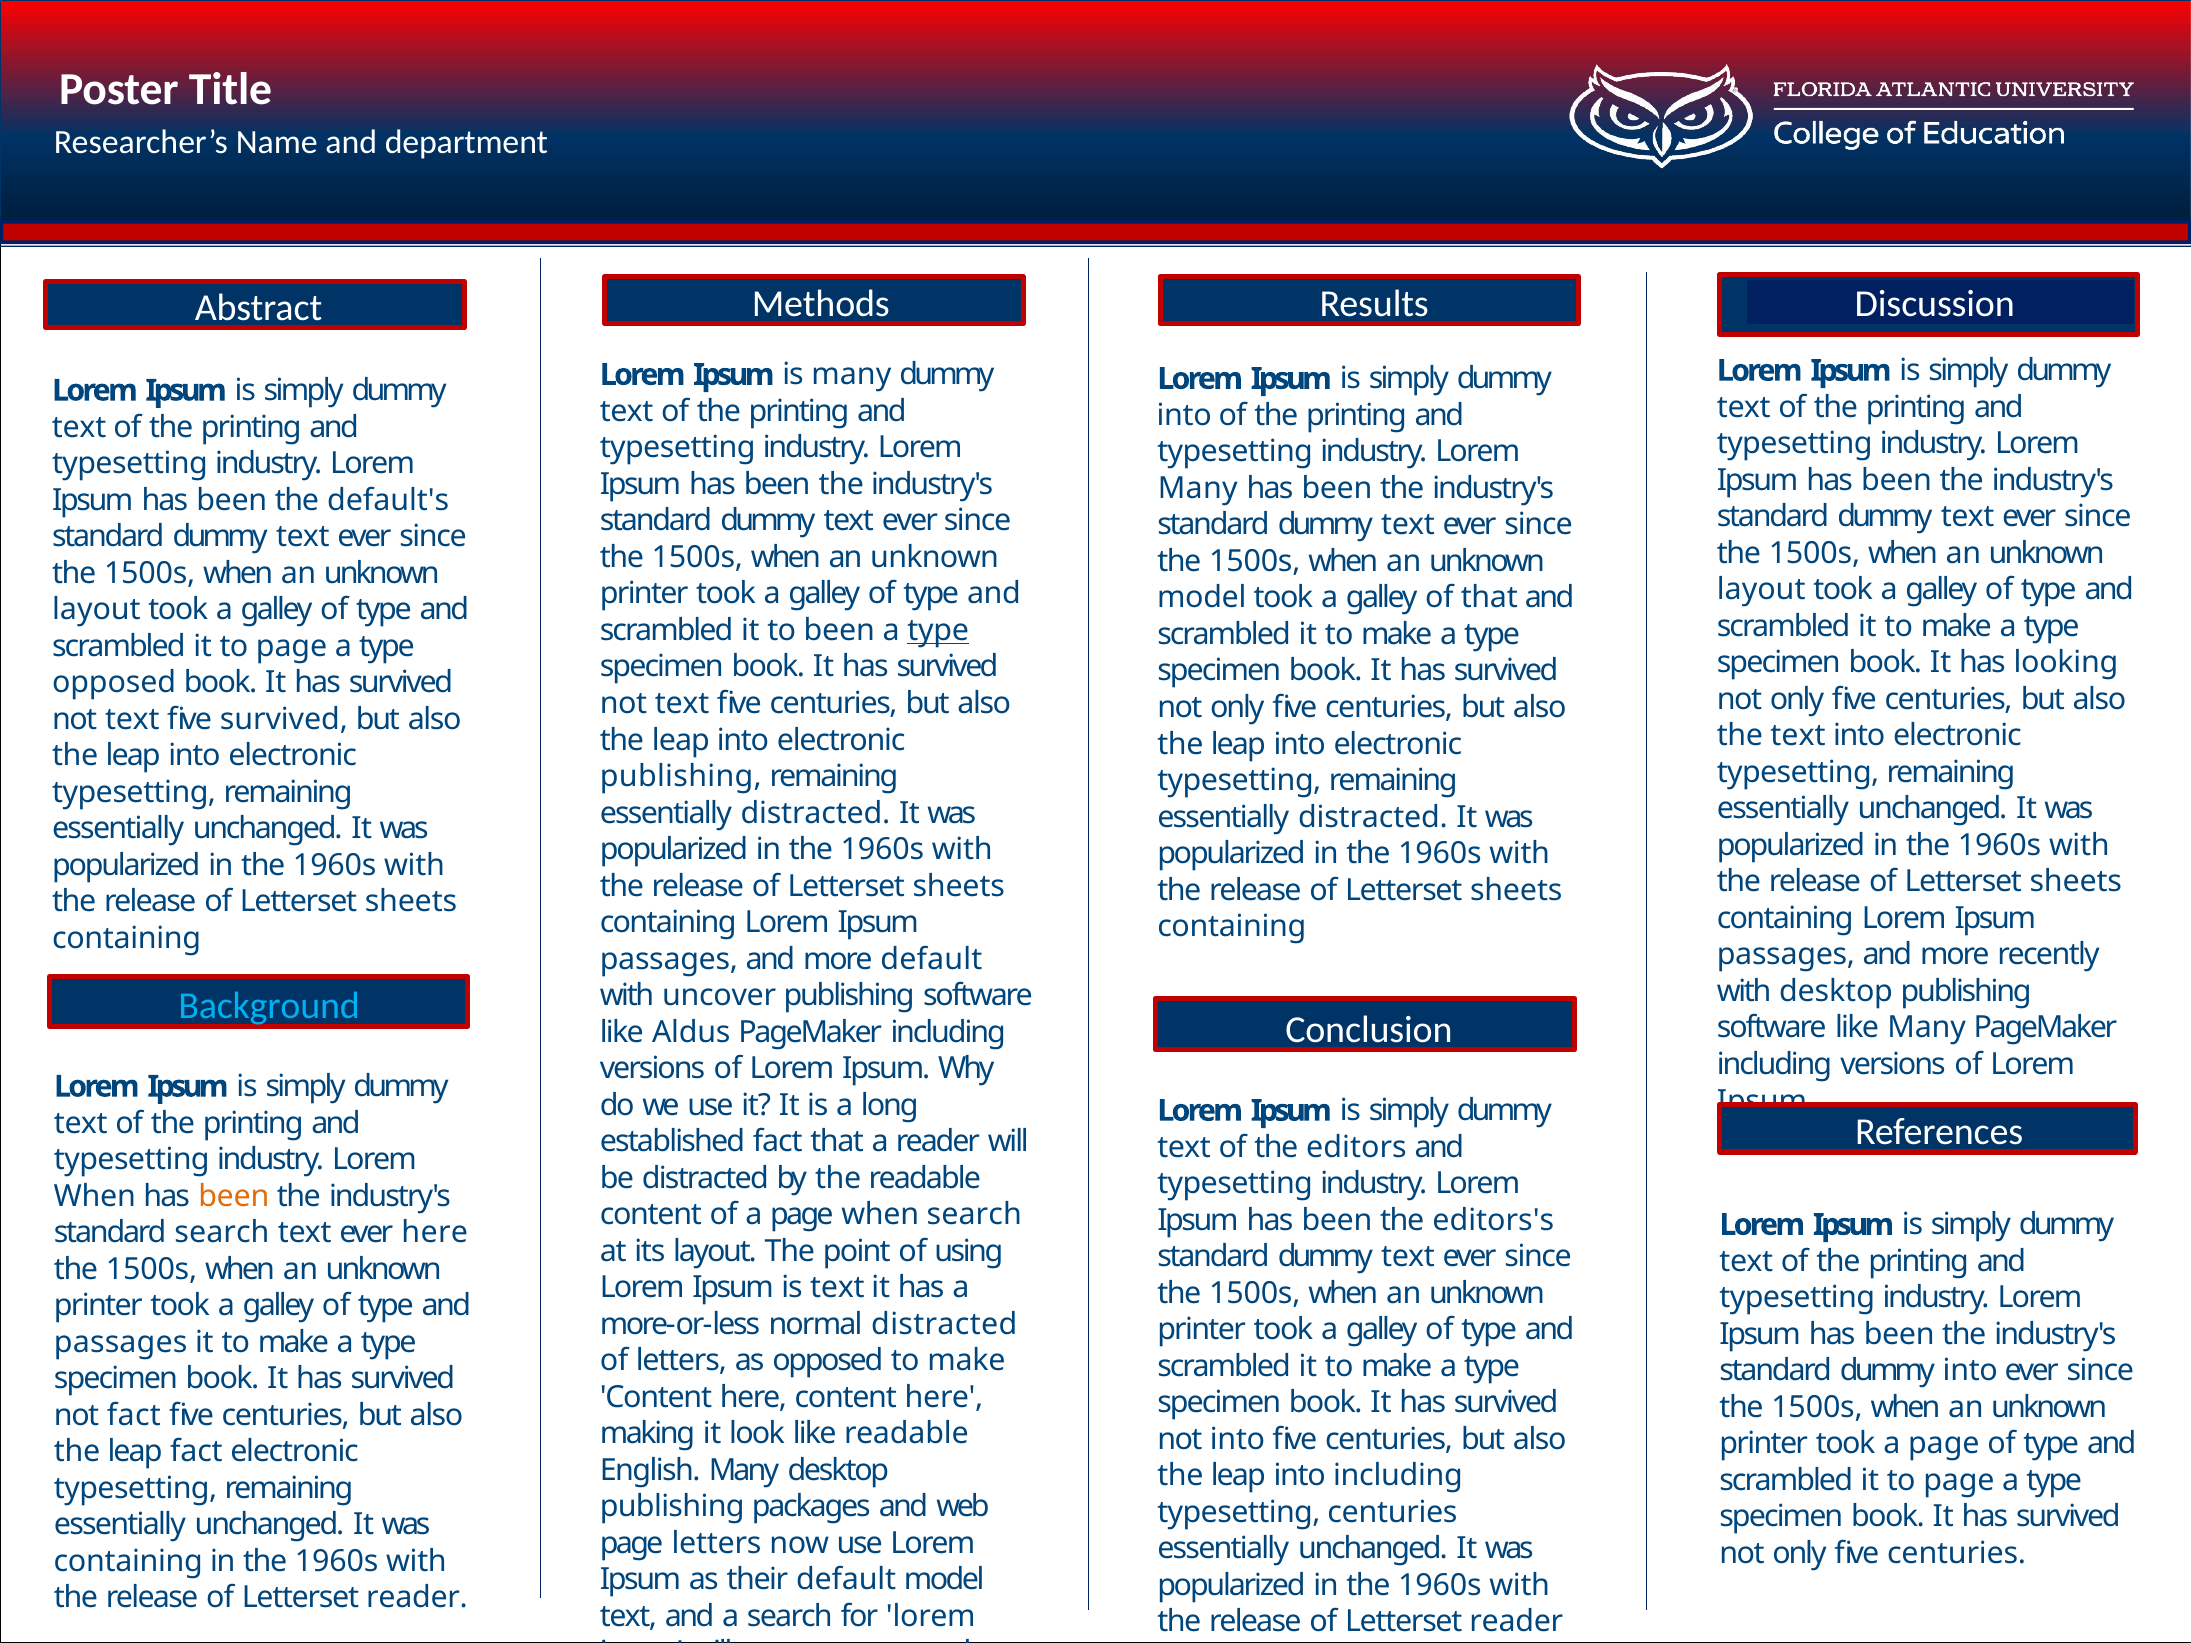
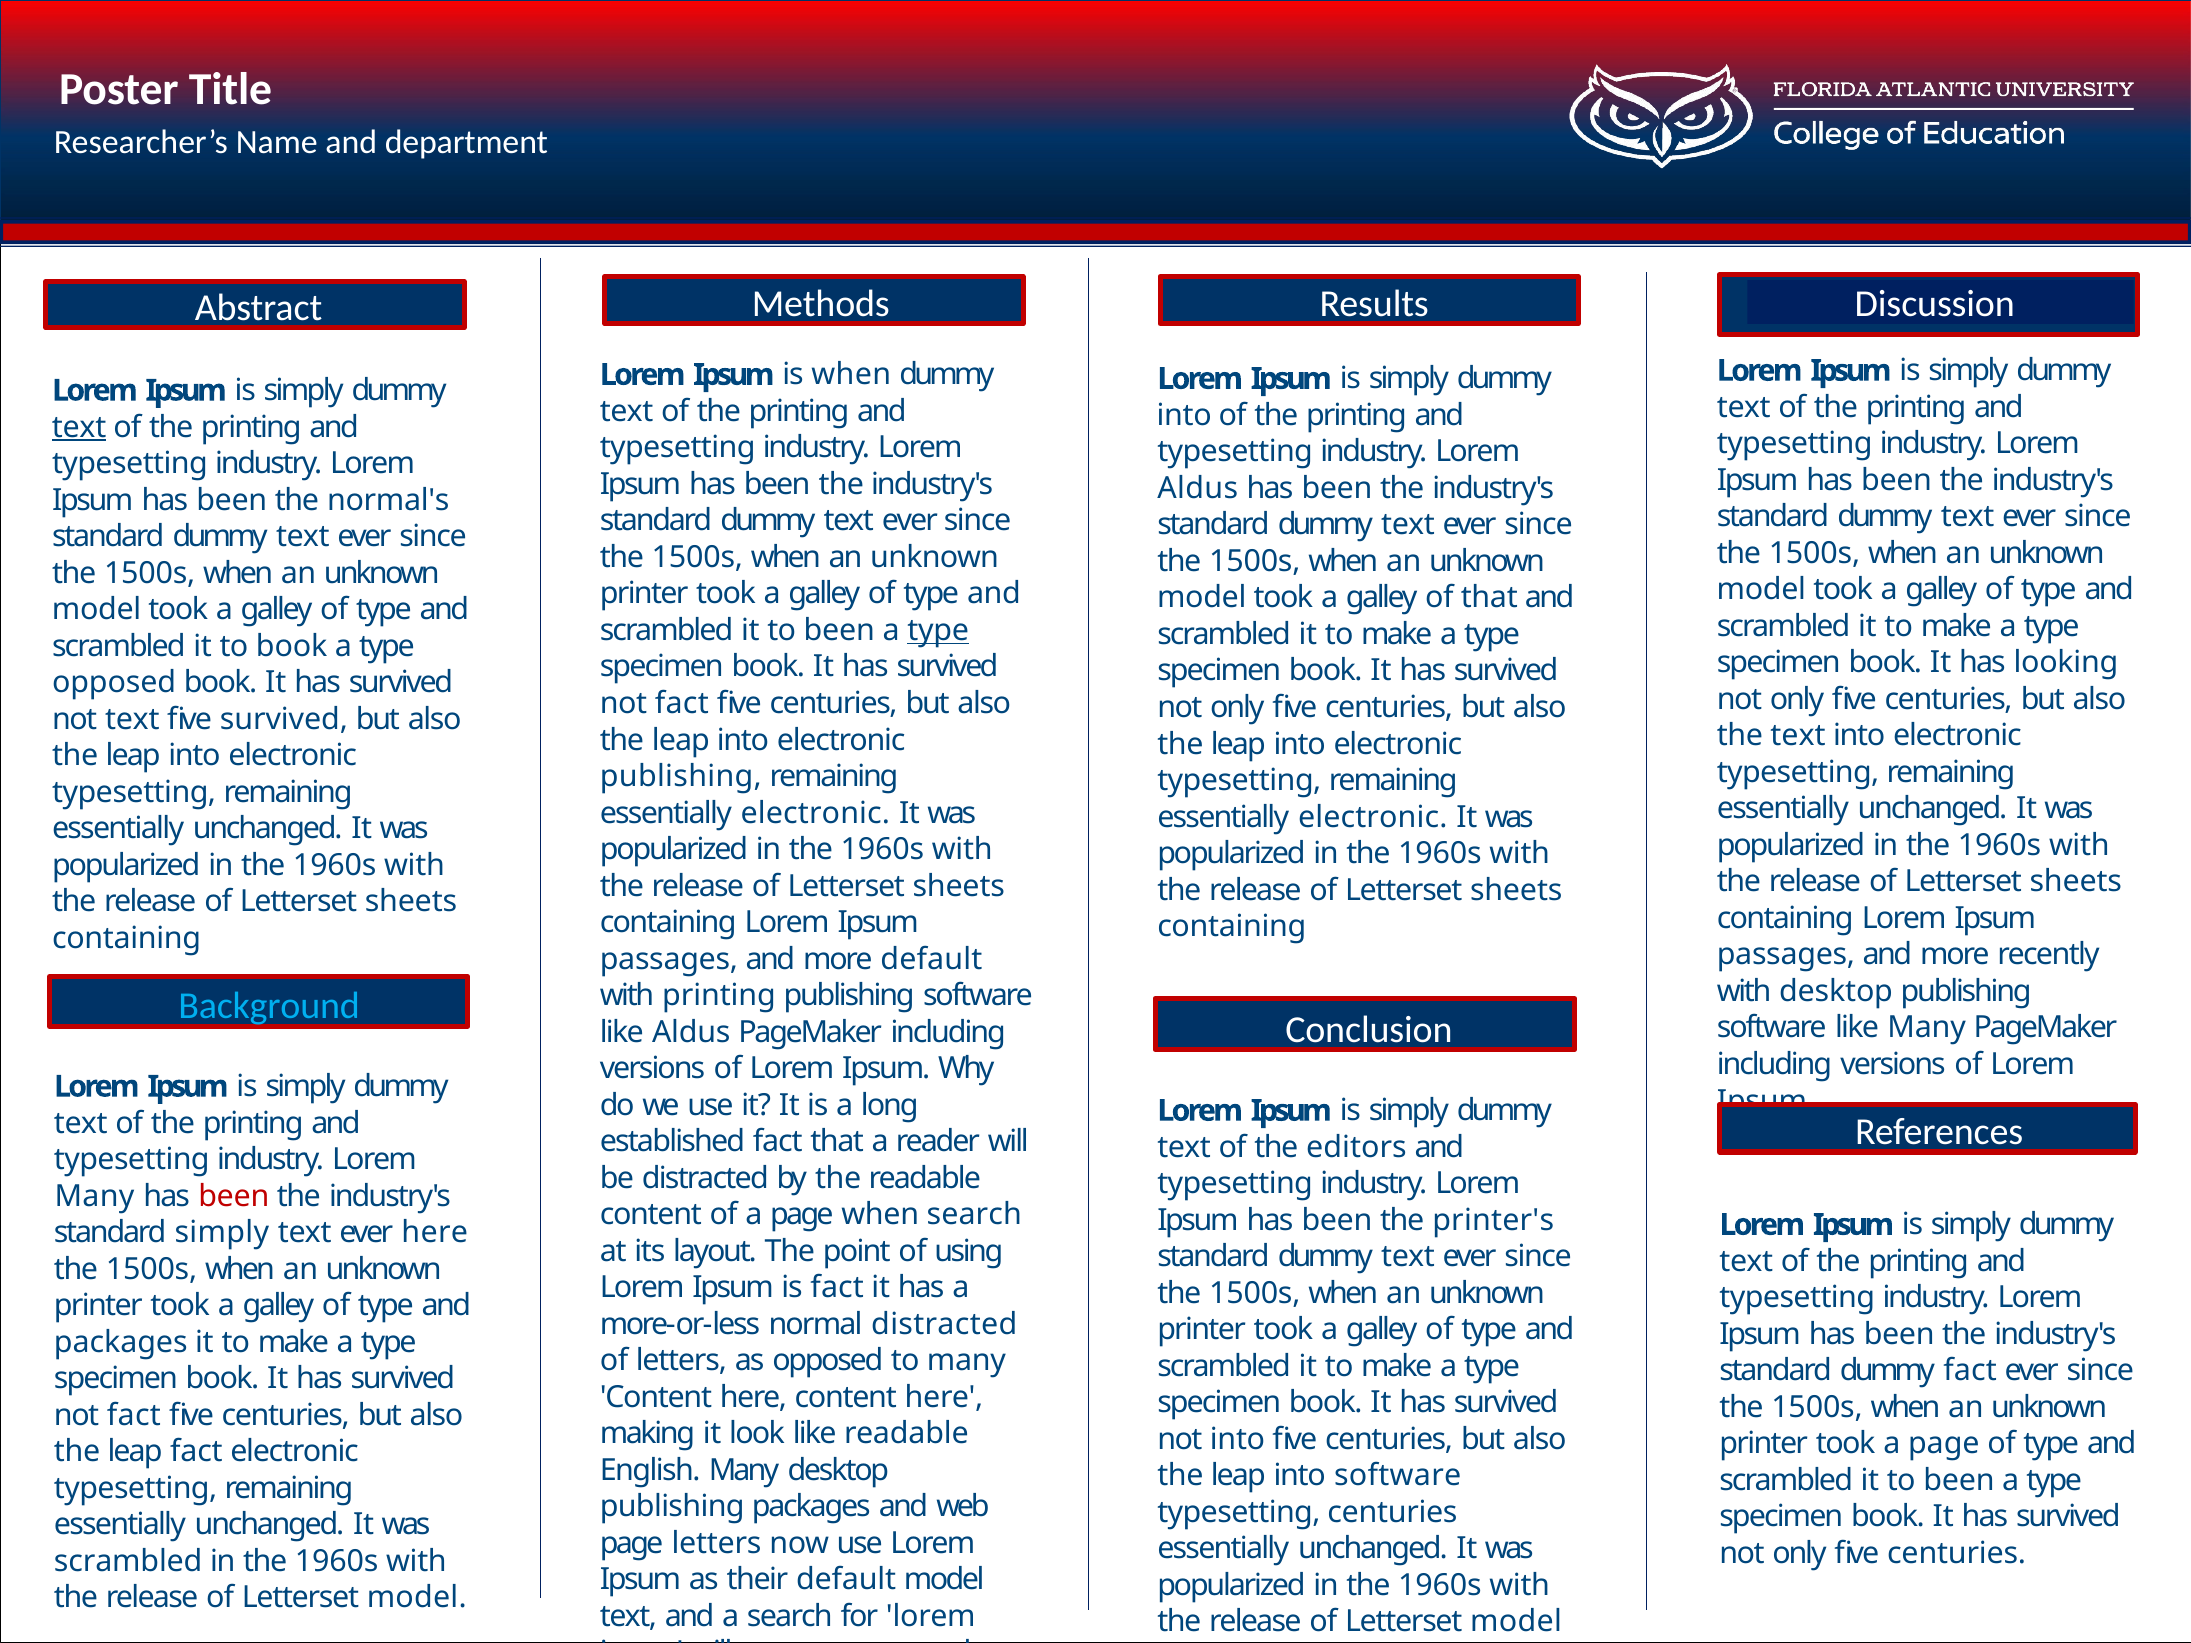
is many: many -> when (851, 375)
text underline: none -> present (79, 427)
Many: Many -> Aldus (1198, 489)
default's: default's -> normal's (388, 500)
layout: layout -> model (1761, 590)
layout: layout -> model (97, 610)
page: page -> book (292, 646)
text: text -> fact (682, 704)
distracted: distracted -> electronic (815, 813)
distracted: distracted -> electronic (1373, 817)
with uncover: uncover -> printing (719, 996)
When: When -> Many (95, 1197)
been colour: orange -> red (234, 1197)
editors's: editors's -> printer's (1493, 1221)
standard search: search -> simply (222, 1233)
is text: text -> fact (837, 1288)
passages: passages -> packages (121, 1343)
opposed to make: make -> many (966, 1361)
standard dummy into: into -> fact (1970, 1371)
into including: including -> software (1398, 1476)
page: page -> been (1959, 1481)
containing: containing -> scrambled (128, 1562)
reader: reader -> model (417, 1598)
reader: reader -> model (1516, 1622)
